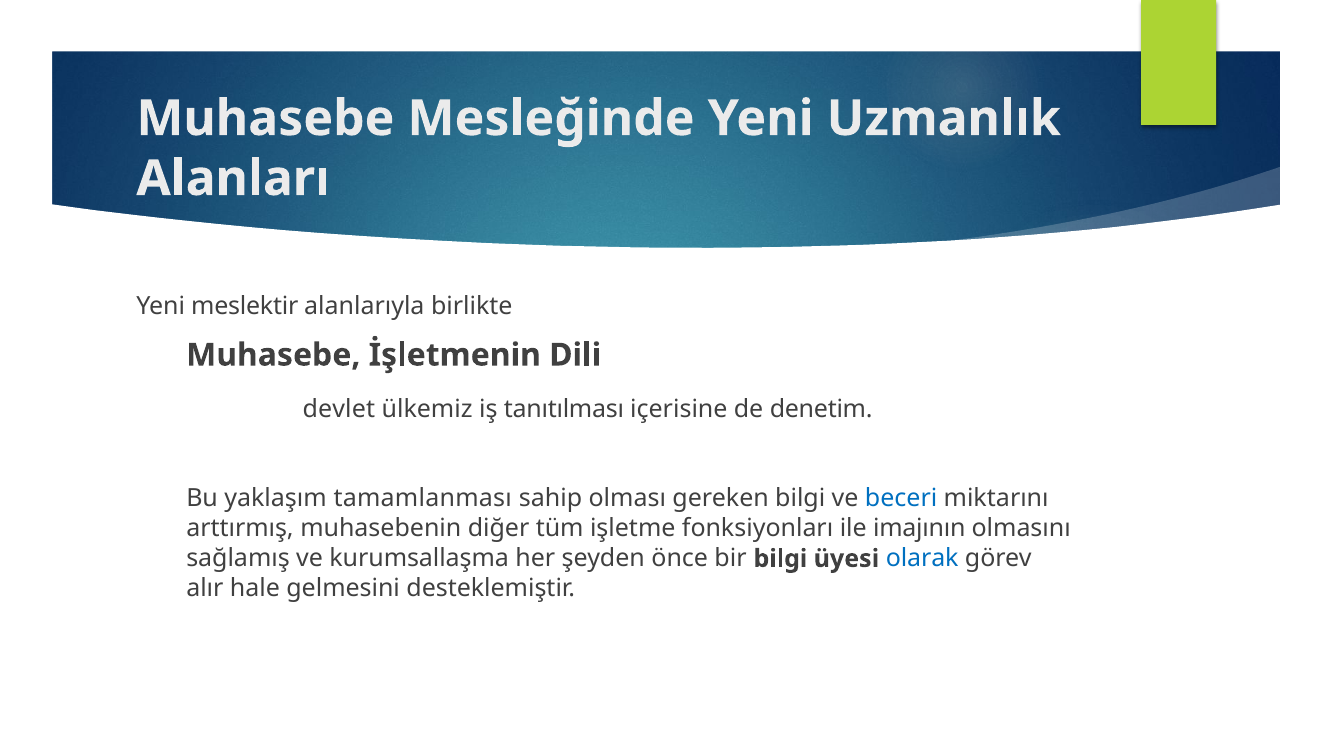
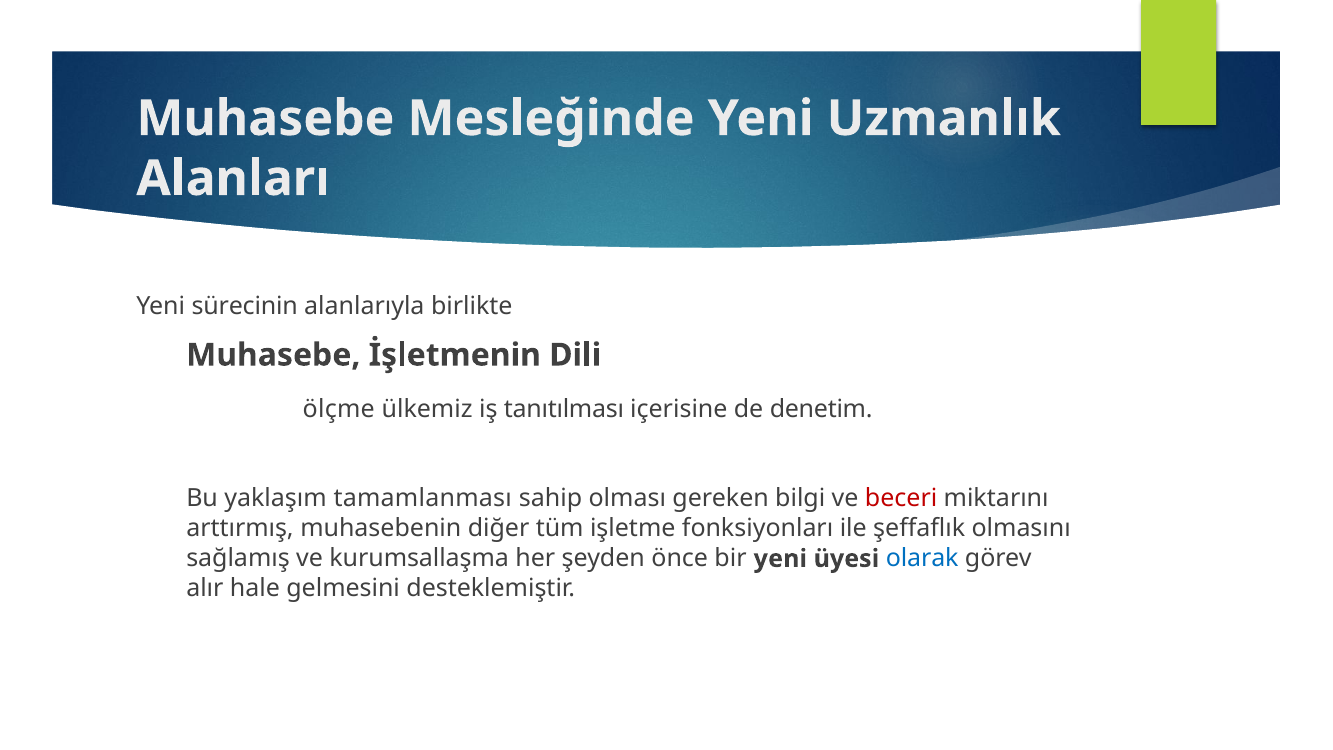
meslektir: meslektir -> sürecinin (245, 306)
devlet: devlet -> ölçme (339, 409)
beceri colour: blue -> red (901, 499)
imajının: imajının -> şeffaflık (919, 529)
bir bilgi: bilgi -> yeni (780, 559)
